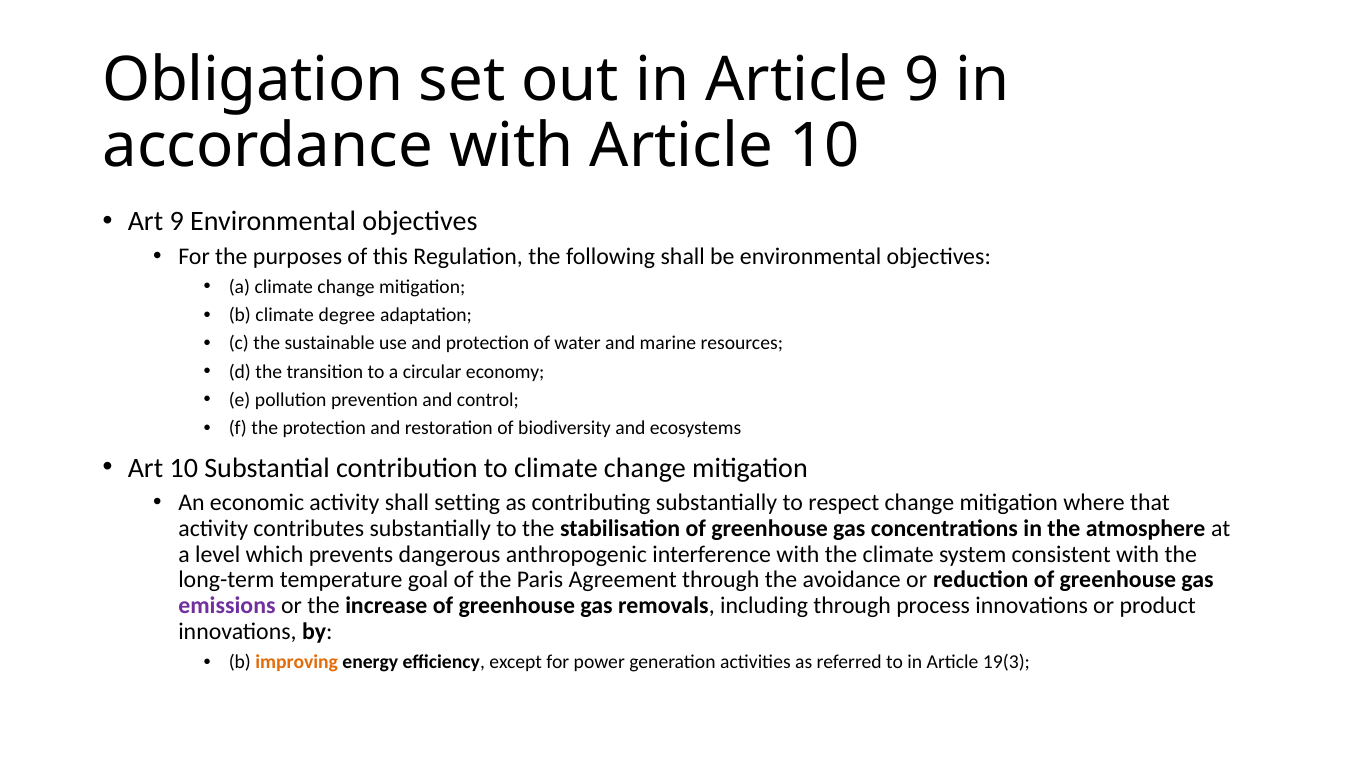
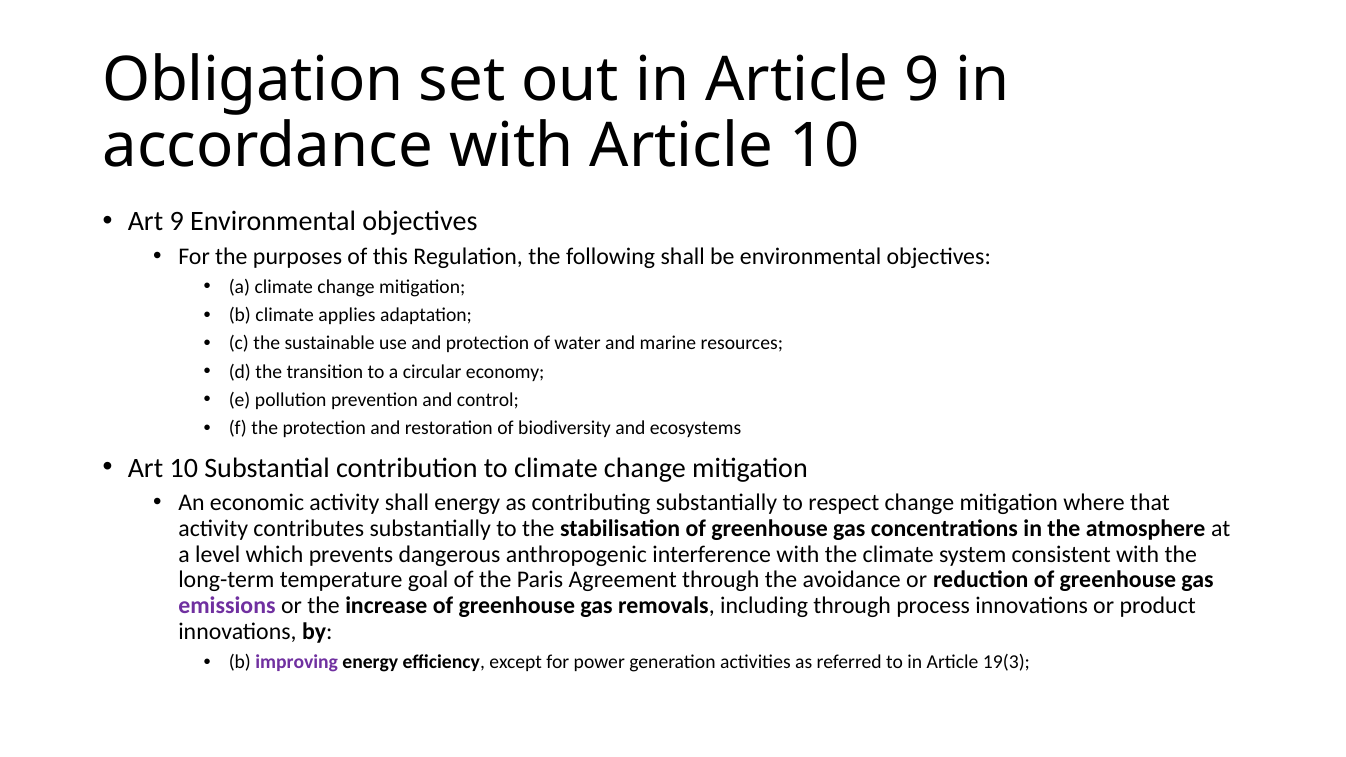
degree: degree -> applies (347, 315)
shall setting: setting -> energy (467, 503)
improving colour: orange -> purple (297, 662)
